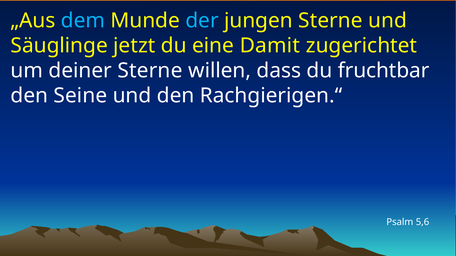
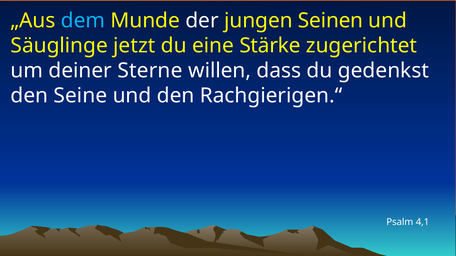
der colour: light blue -> white (202, 21)
jungen Sterne: Sterne -> Seinen (331, 21)
Damit: Damit -> Stärke (270, 46)
fruchtbar: fruchtbar -> gedenkst (383, 71)
5,6: 5,6 -> 4,1 (423, 223)
